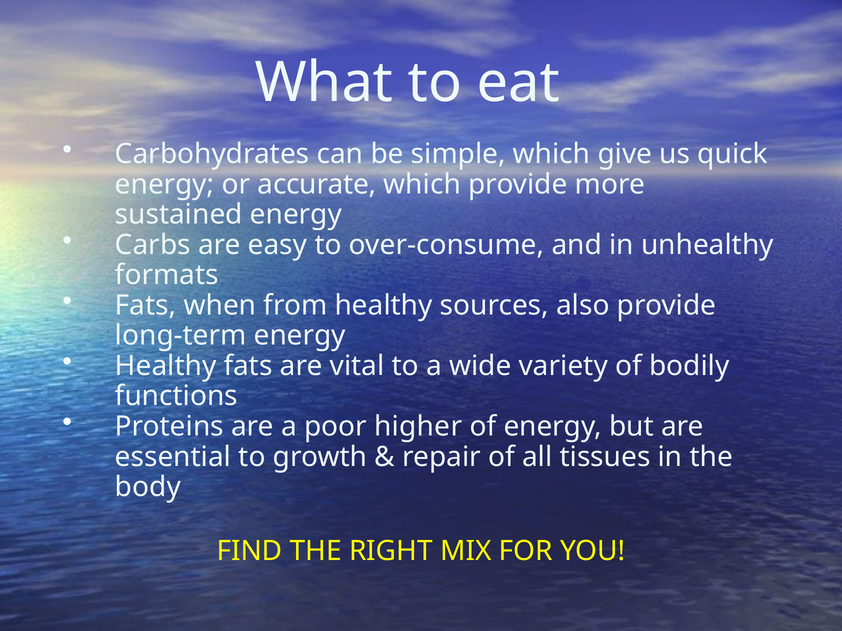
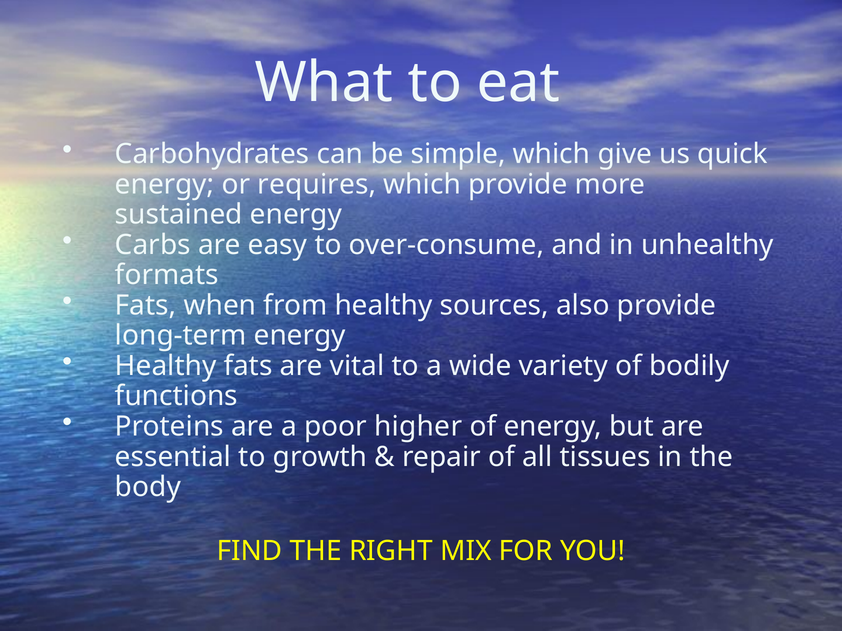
accurate: accurate -> requires (317, 184)
